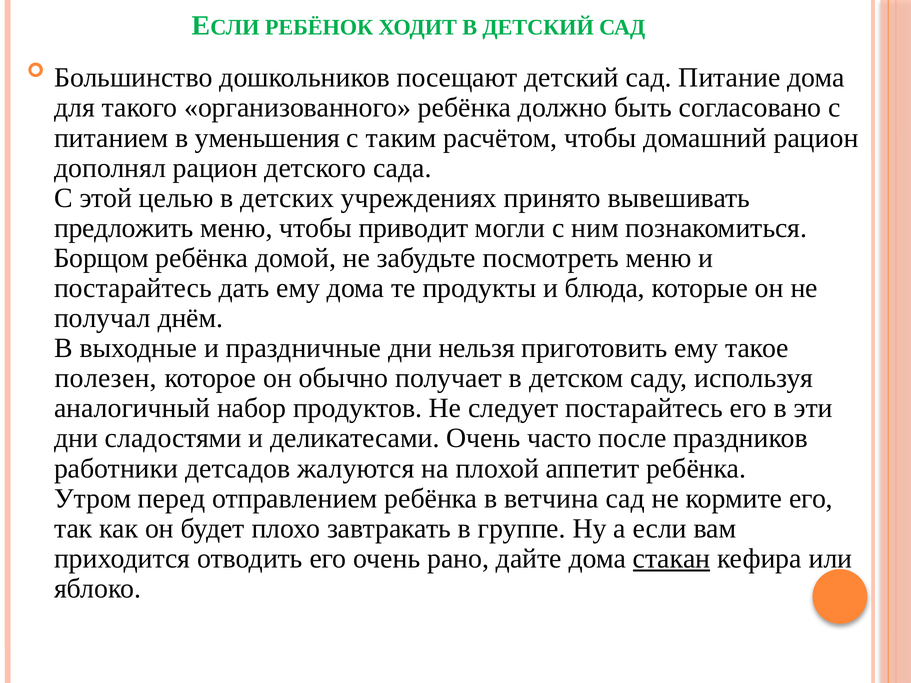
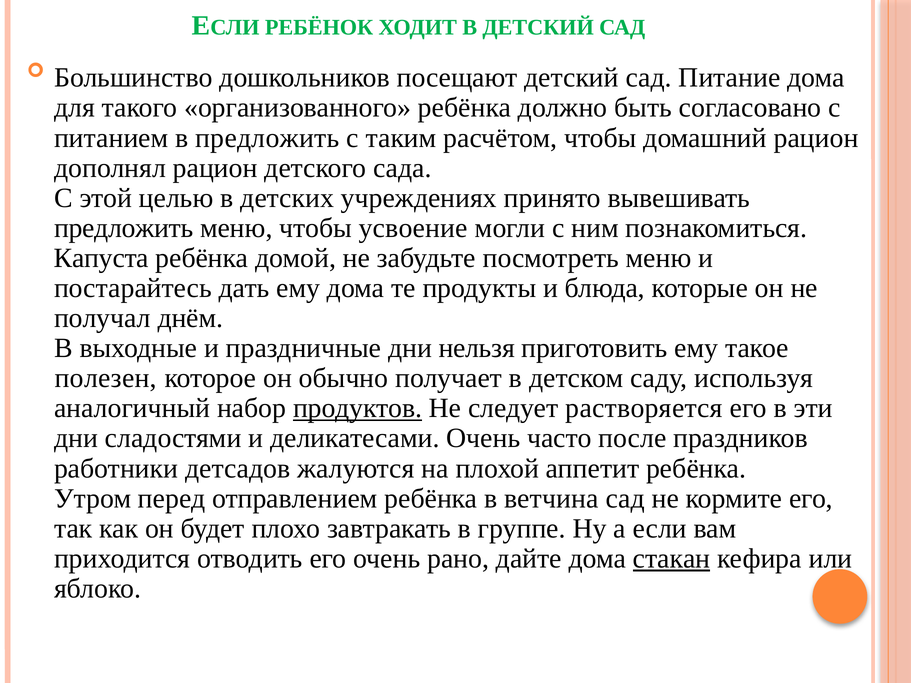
в уменьшения: уменьшения -> предложить (267, 138)
приводит: приводит -> усвоение (413, 228)
Борщом: Борщом -> Капуста (101, 258)
продуктов underline: none -> present (358, 408)
следует постарайтесь: постарайтесь -> растворяется (644, 408)
